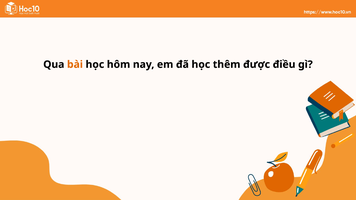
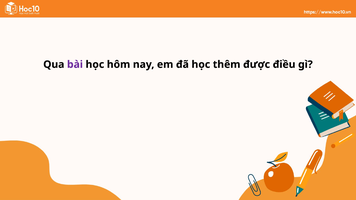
bài colour: orange -> purple (75, 65)
